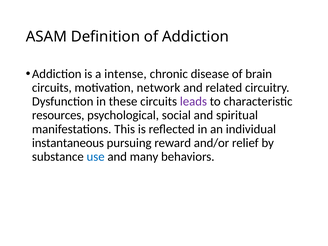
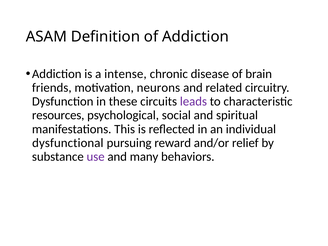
circuits: circuits -> friends (52, 88)
network: network -> neurons (158, 88)
instantaneous: instantaneous -> dysfunctional (68, 143)
use colour: blue -> purple (96, 157)
